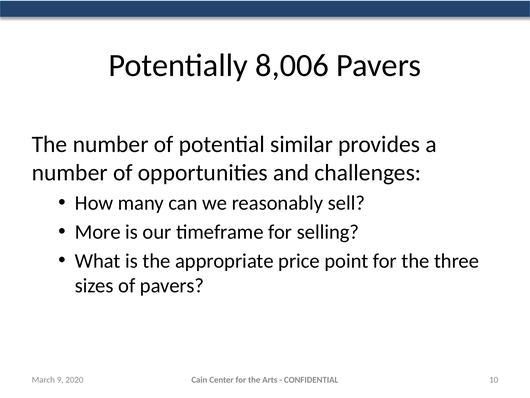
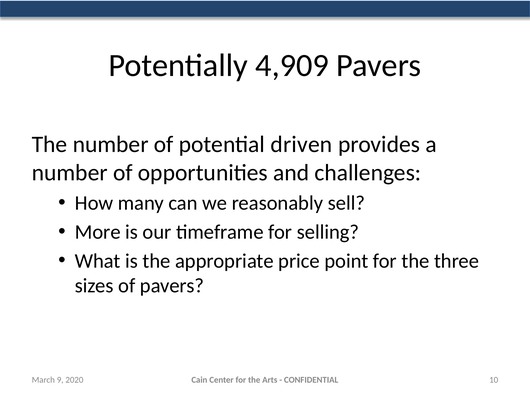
8,006: 8,006 -> 4,909 (292, 66)
similar: similar -> driven (301, 144)
